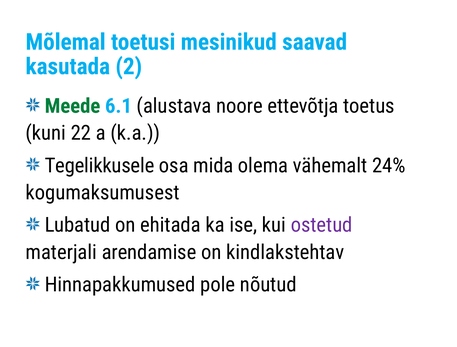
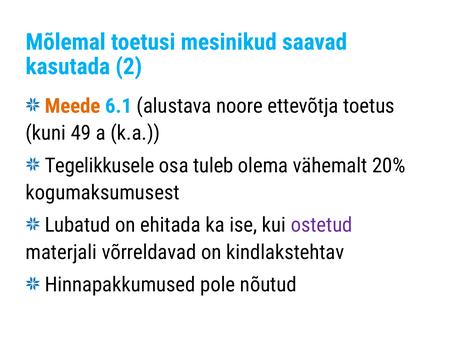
Meede colour: green -> orange (72, 106)
22: 22 -> 49 (81, 133)
mida: mida -> tuleb (213, 166)
24%: 24% -> 20% (389, 166)
arendamise: arendamise -> võrreldavad (149, 253)
